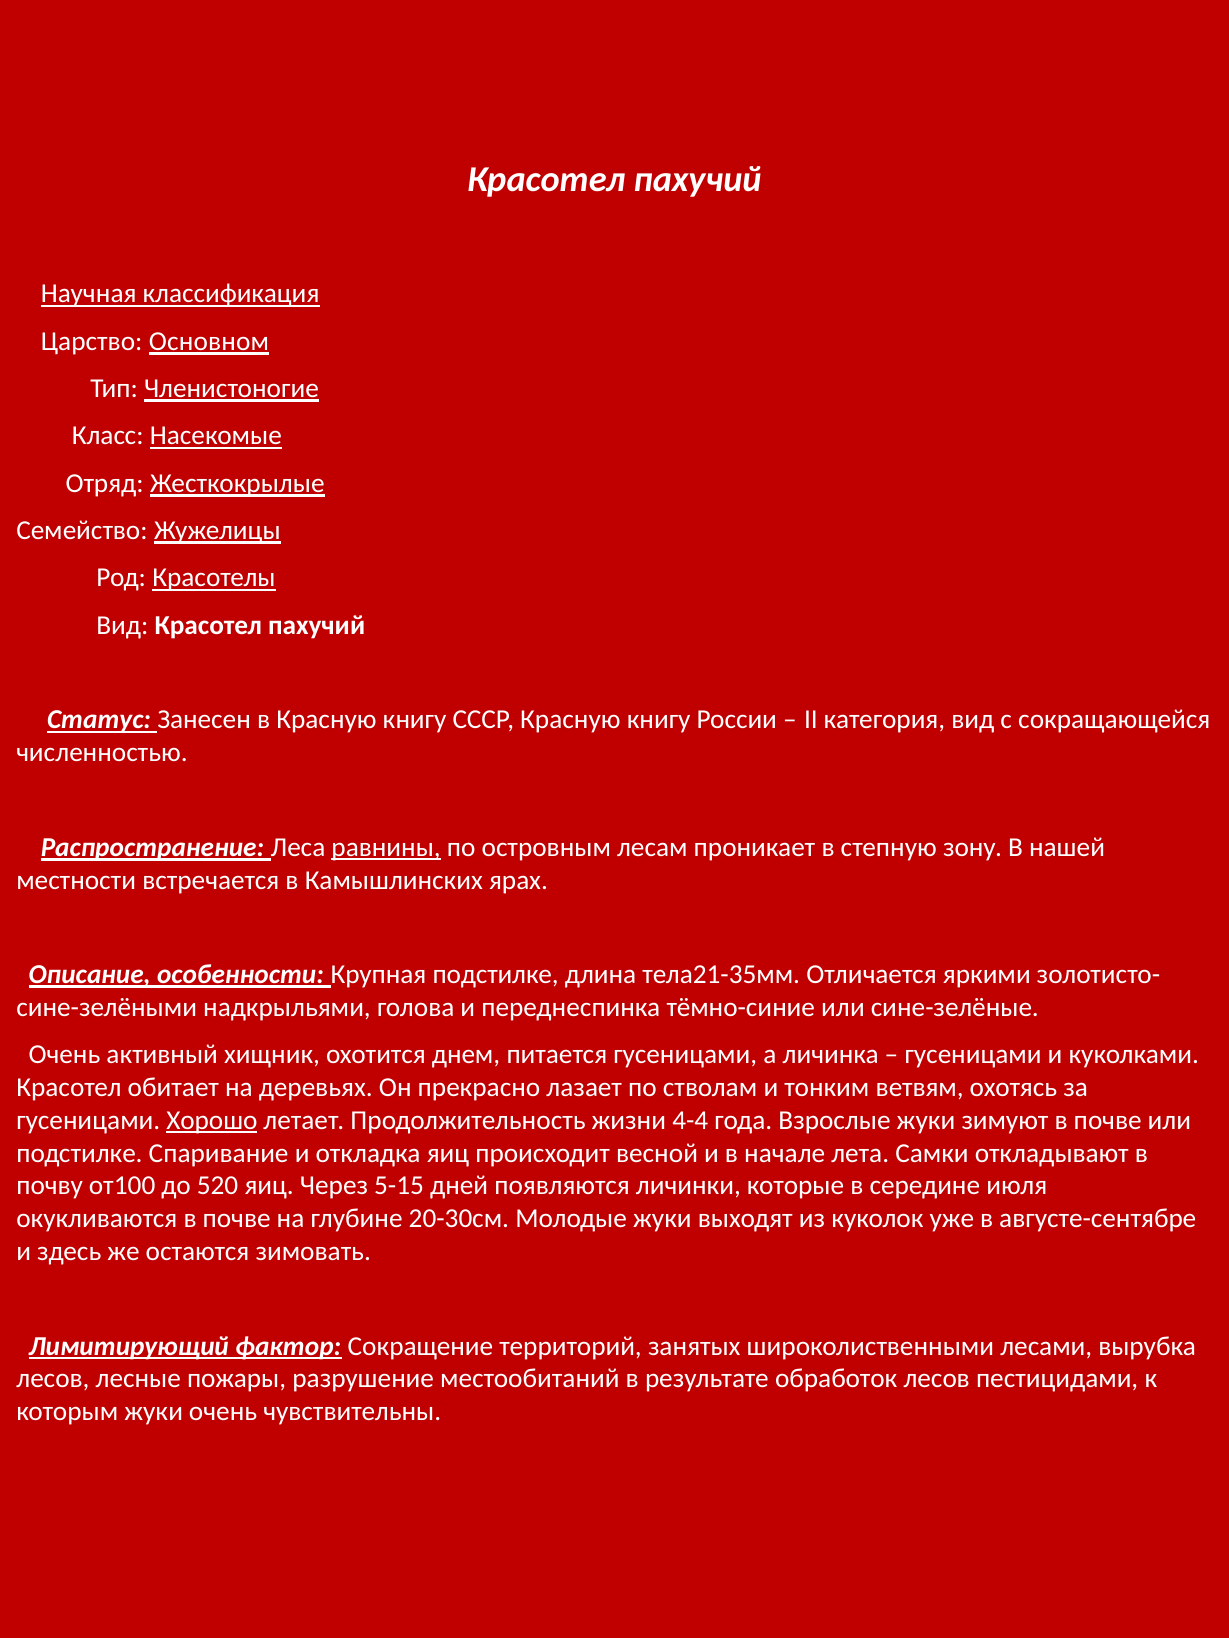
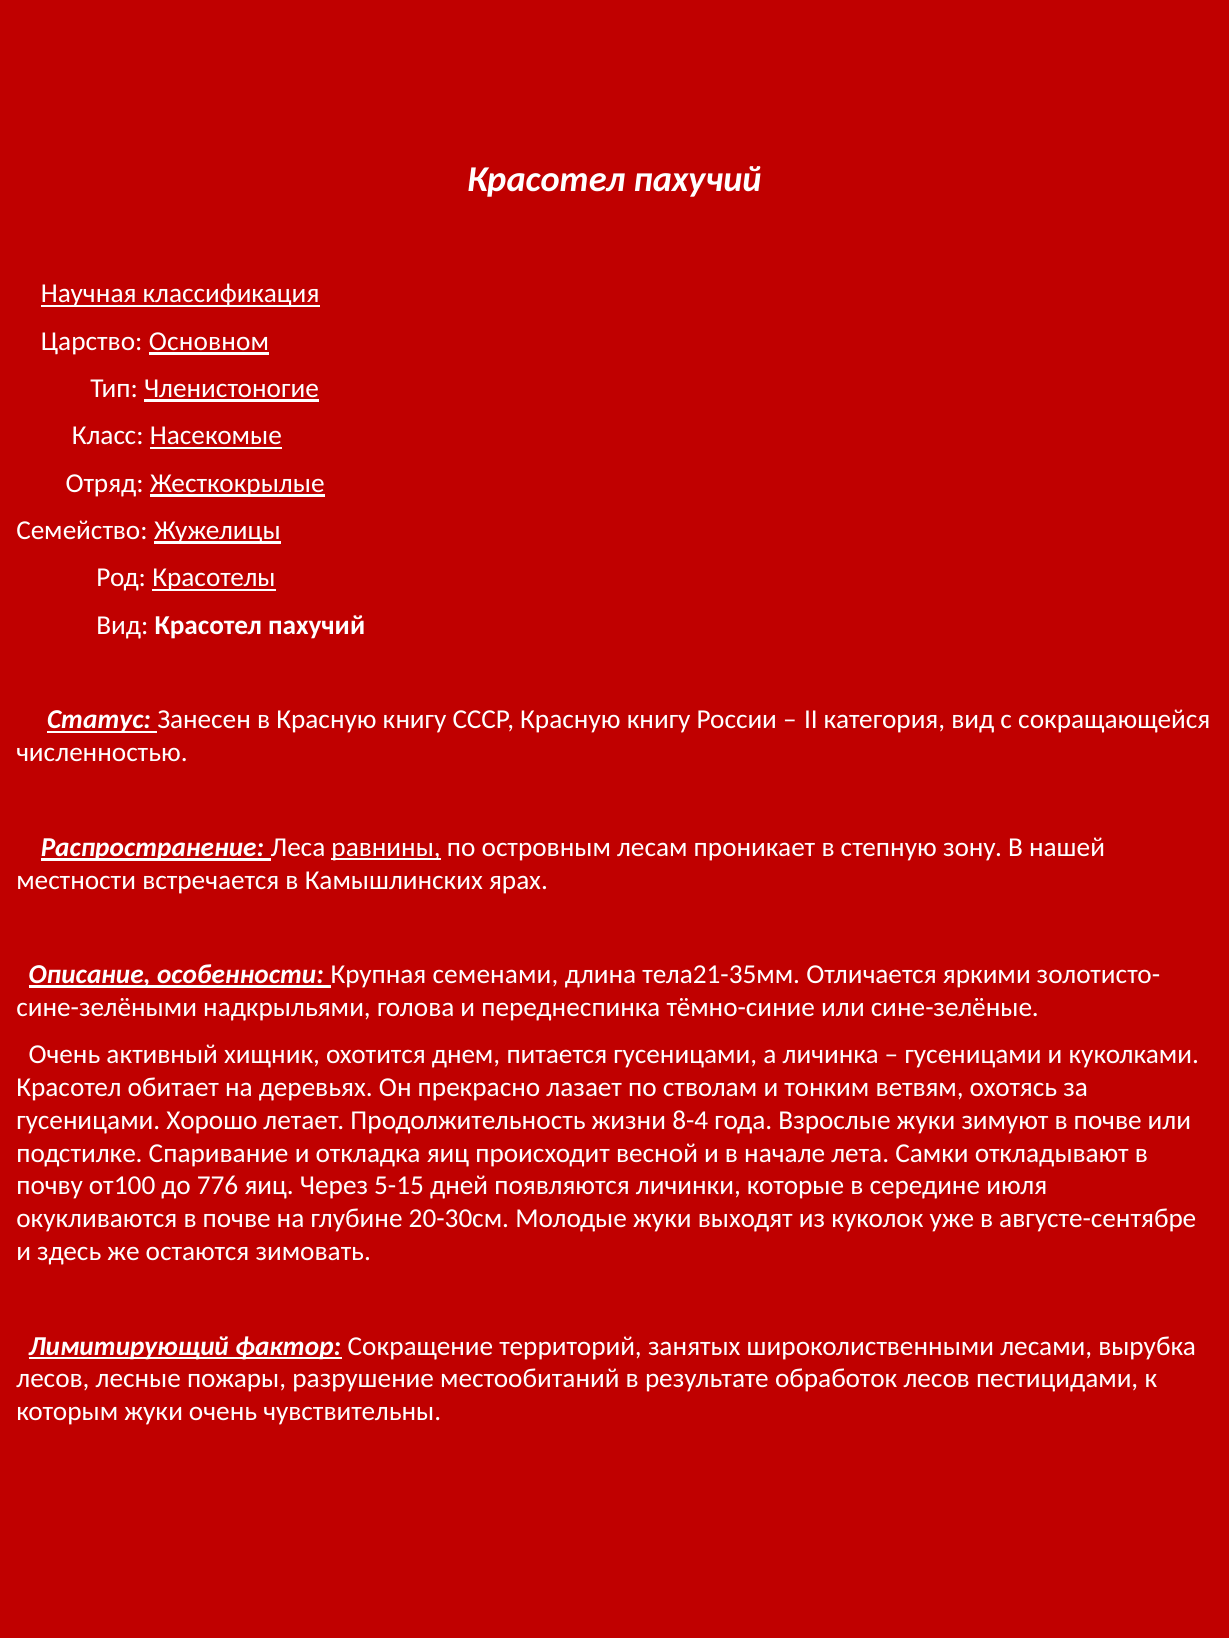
Крупная подстилке: подстилке -> семенами (495, 975)
Хорошо underline: present -> none (212, 1121)
4-4: 4-4 -> 8-4 (690, 1121)
520: 520 -> 776 (218, 1186)
